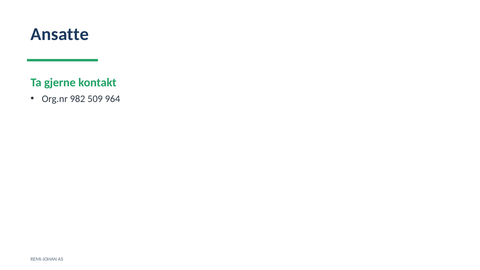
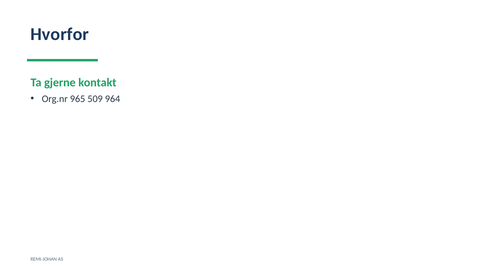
Ansatte: Ansatte -> Hvorfor (60, 34)
982: 982 -> 965 (78, 99)
